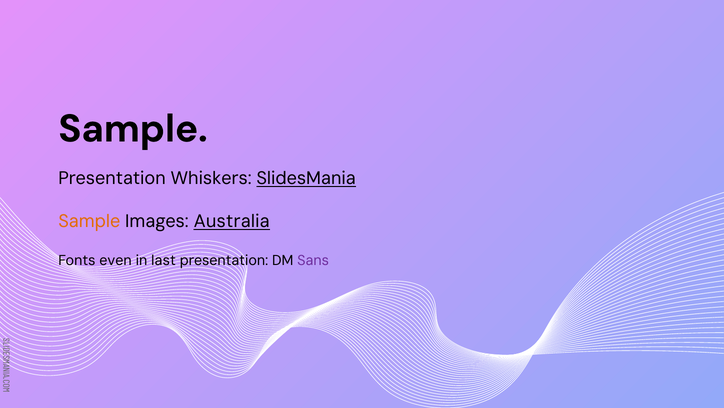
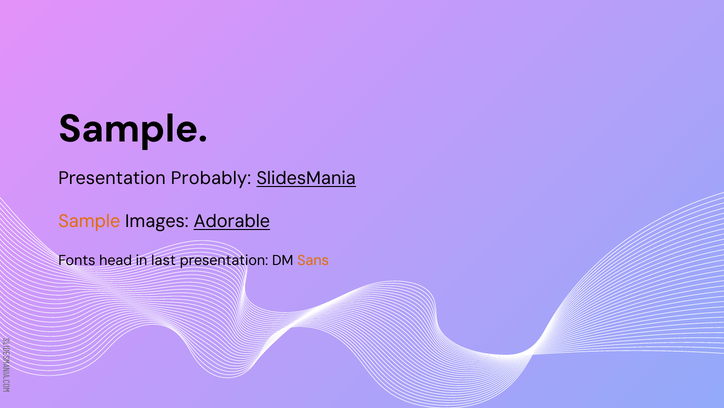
Whiskers: Whiskers -> Probably (211, 178)
Australia: Australia -> Adorable (232, 221)
even: even -> head (116, 260)
Sans colour: purple -> orange (313, 260)
